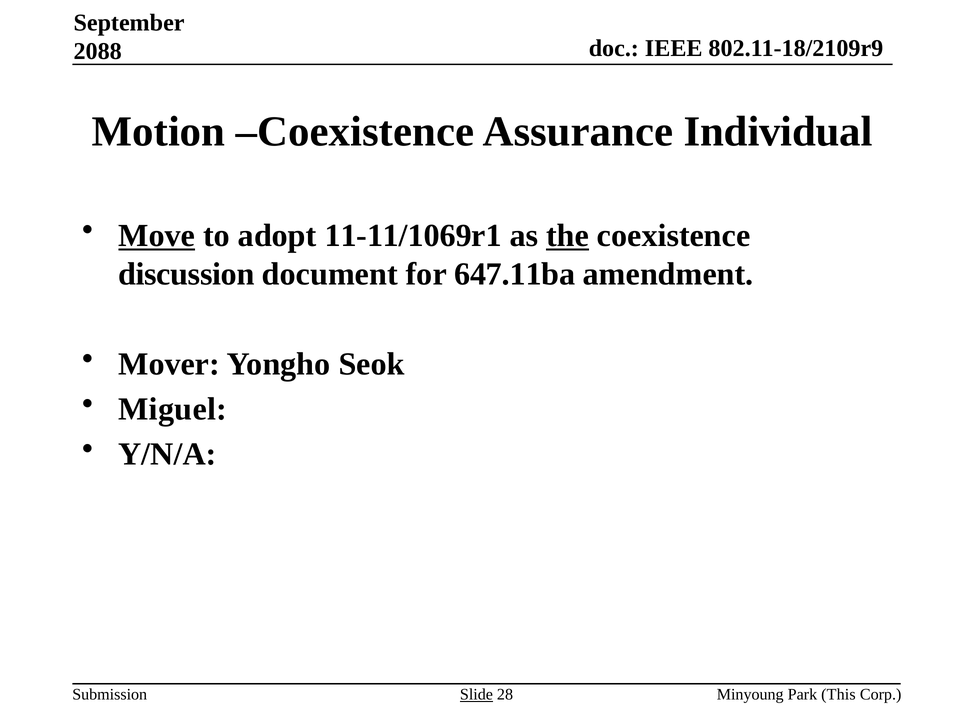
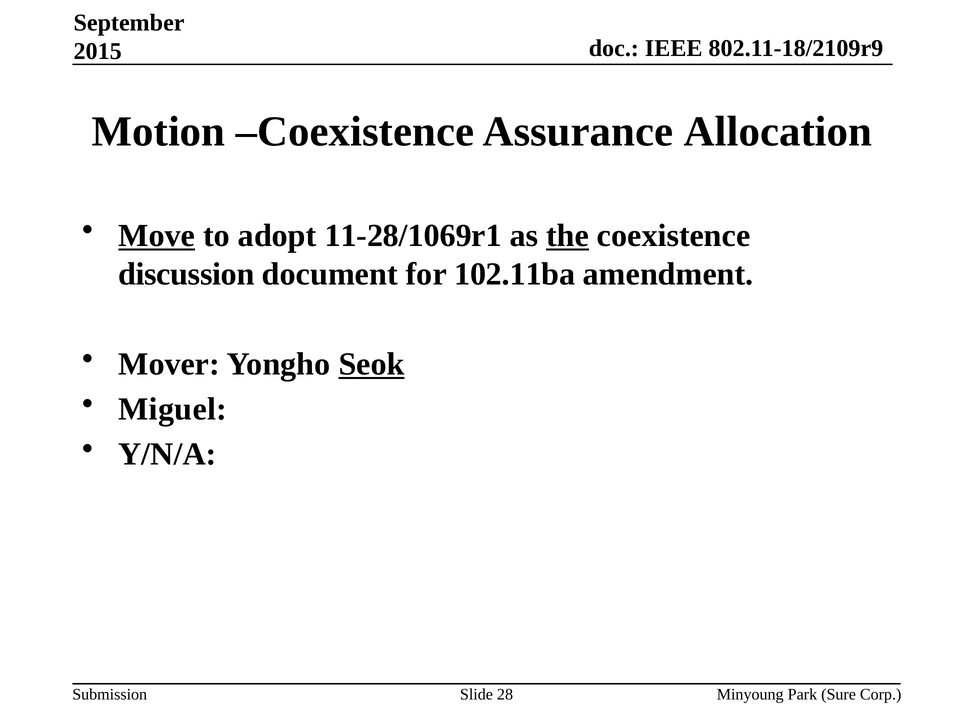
2088: 2088 -> 2015 (98, 51)
Individual: Individual -> Allocation (778, 132)
11-11/1069r1: 11-11/1069r1 -> 11-28/1069r1 (413, 235)
647.11ba: 647.11ba -> 102.11ba (515, 274)
Seok underline: none -> present (372, 364)
Slide underline: present -> none (476, 694)
This: This -> Sure (839, 694)
